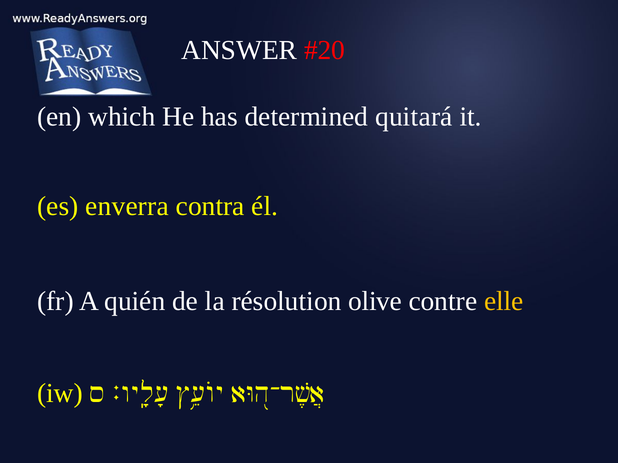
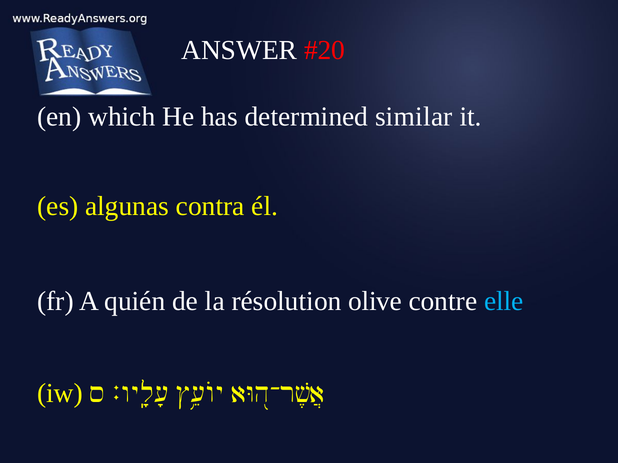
quitará: quitará -> similar (414, 117)
enverra: enverra -> algunas (127, 206)
elle colour: yellow -> light blue (504, 302)
